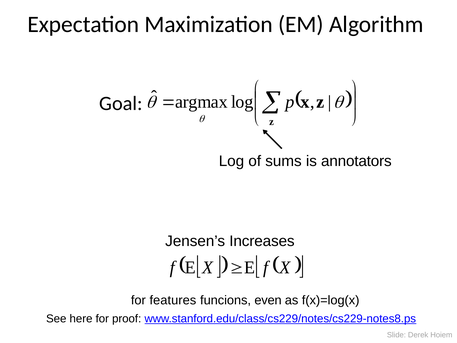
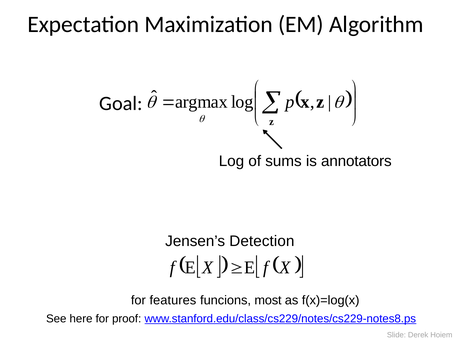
Increases: Increases -> Detection (262, 241)
even: even -> most (268, 300)
